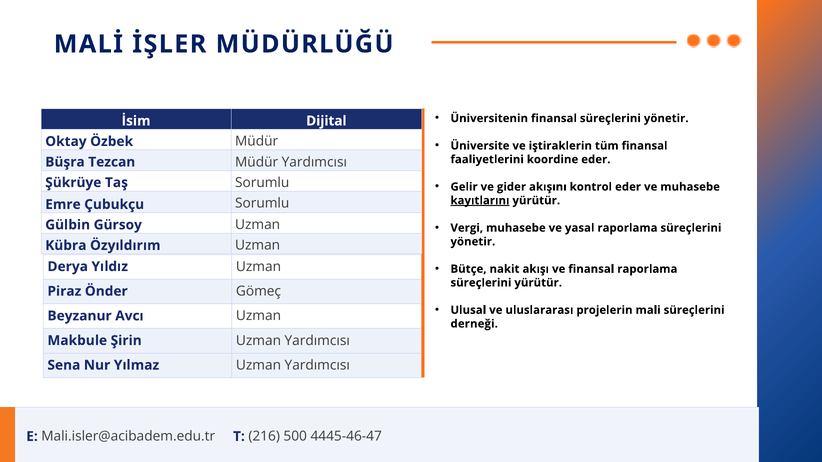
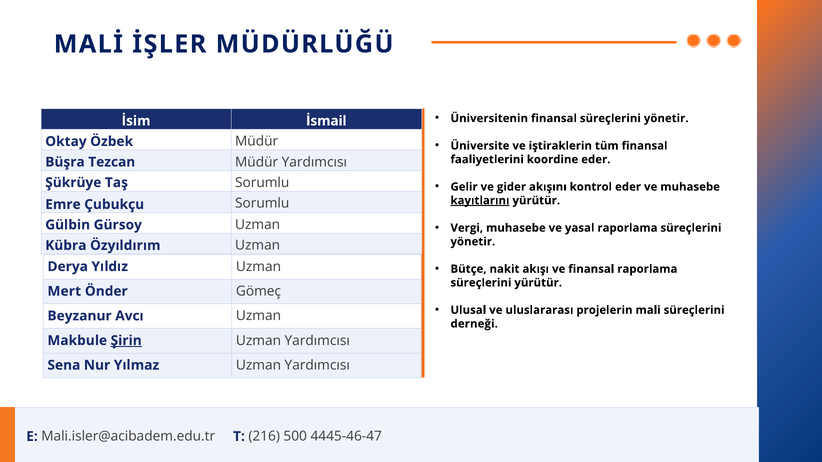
Dijital: Dijital -> İsmail (326, 121)
Piraz: Piraz -> Mert (64, 291)
Şirin underline: none -> present (126, 341)
